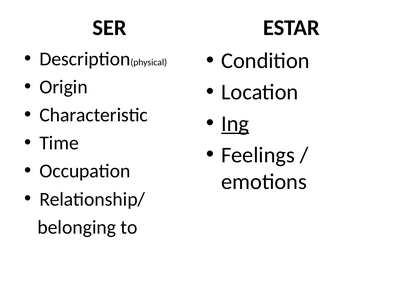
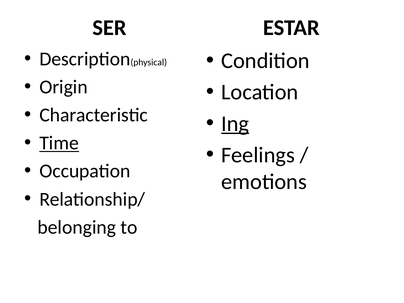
Time underline: none -> present (59, 143)
